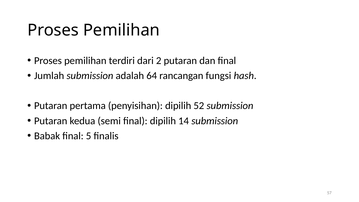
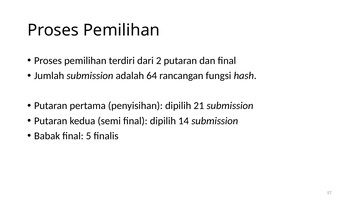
52: 52 -> 21 (199, 106)
